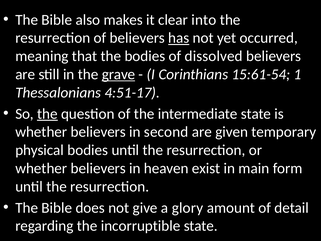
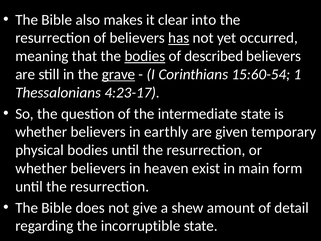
bodies underline: none -> present (145, 56)
dissolved: dissolved -> described (214, 56)
15:61-54: 15:61-54 -> 15:60-54 (261, 74)
4:51-17: 4:51-17 -> 4:23-17 (132, 92)
the underline: present -> none (47, 114)
second: second -> earthly (166, 132)
glory: glory -> shew (188, 208)
